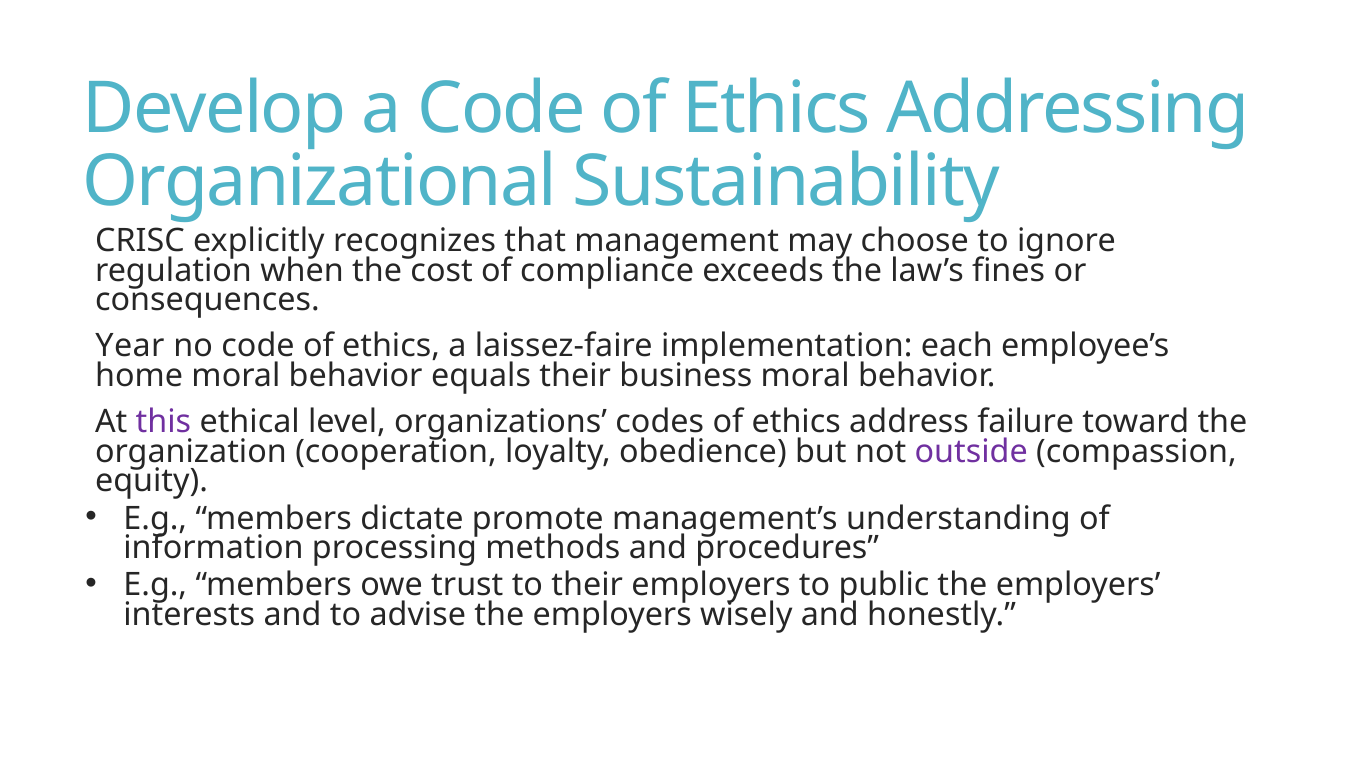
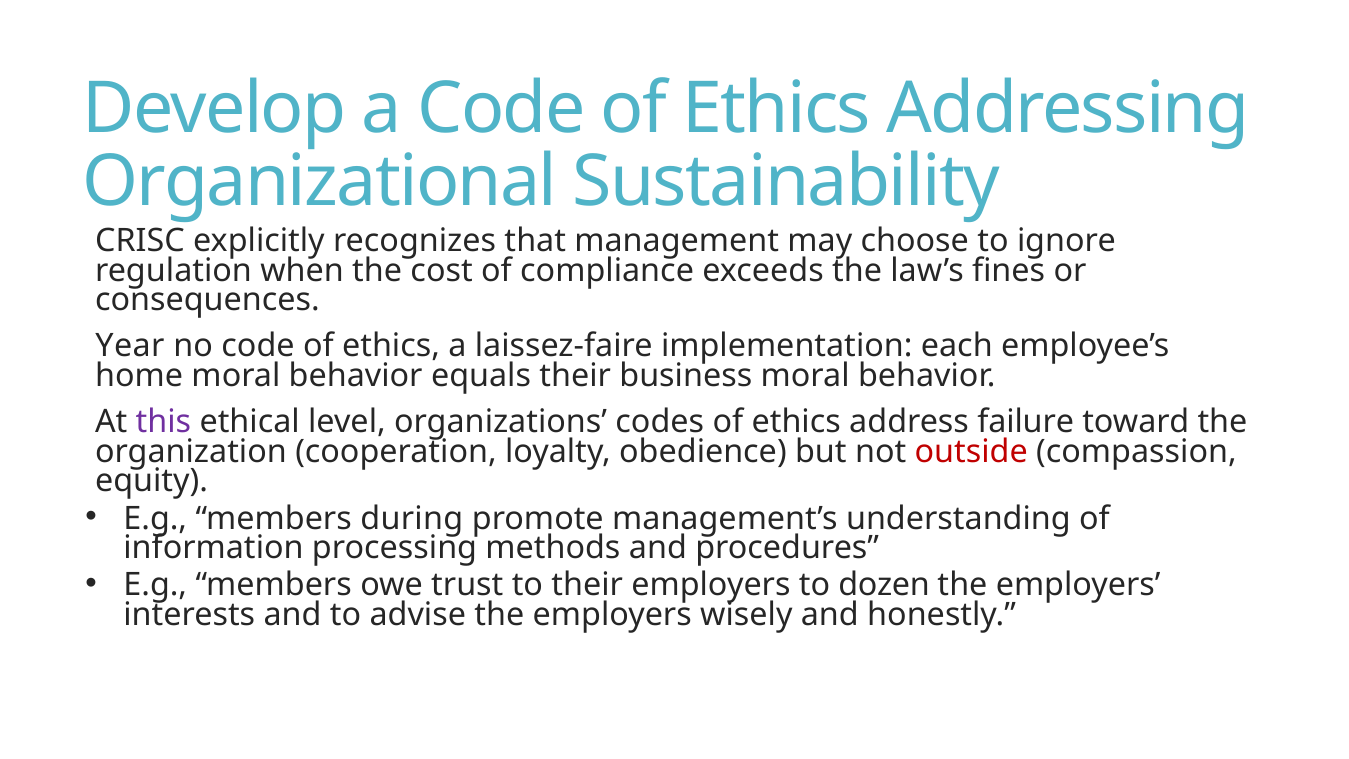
outside colour: purple -> red (971, 451)
dictate: dictate -> during (412, 518)
public: public -> dozen (884, 585)
